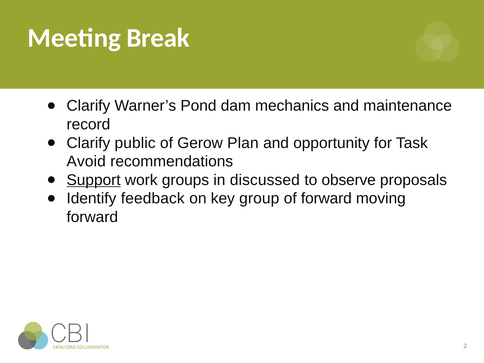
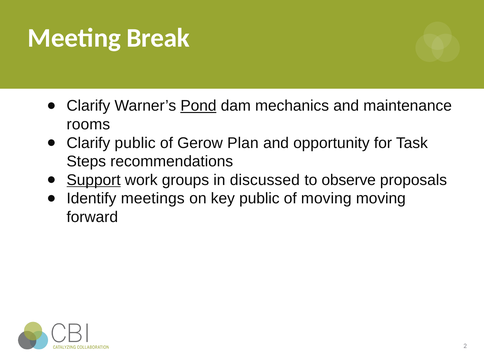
Pond underline: none -> present (198, 106)
record: record -> rooms (88, 124)
Avoid: Avoid -> Steps (86, 161)
feedback: feedback -> meetings (153, 199)
key group: group -> public (259, 199)
of forward: forward -> moving (326, 199)
